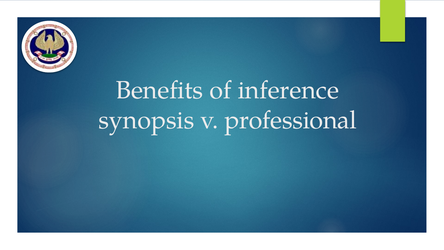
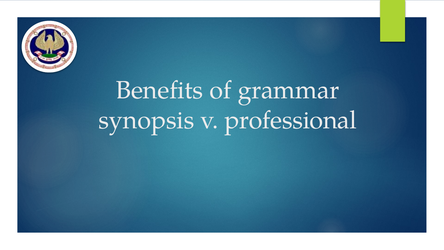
inference: inference -> grammar (288, 90)
